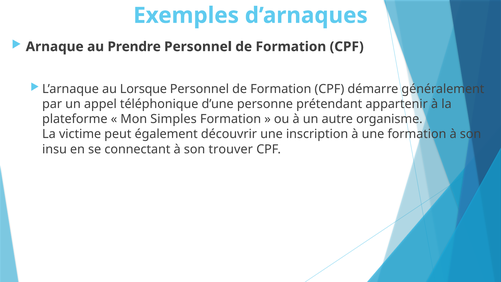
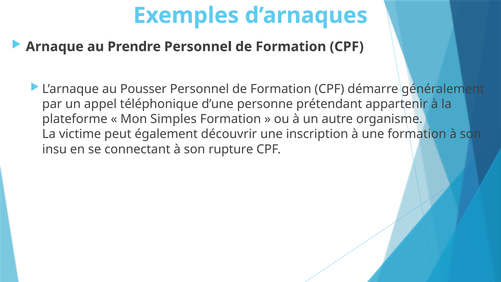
Lorsque: Lorsque -> Pousser (143, 89)
trouver: trouver -> rupture (231, 149)
